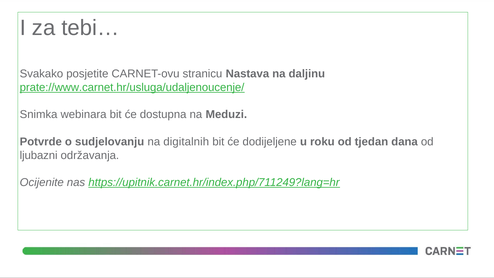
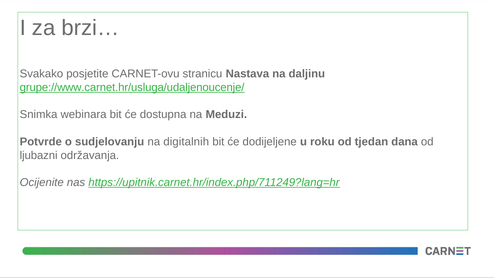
tebi…: tebi… -> brzi… (90, 28)
prate://www.carnet.hr/usluga/udaljenoucenje/: prate://www.carnet.hr/usluga/udaljenoucenje/ -> grupe://www.carnet.hr/usluga/udaljenoucenje/ (132, 87)
